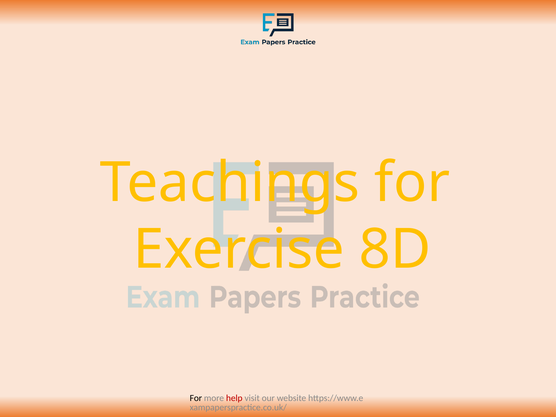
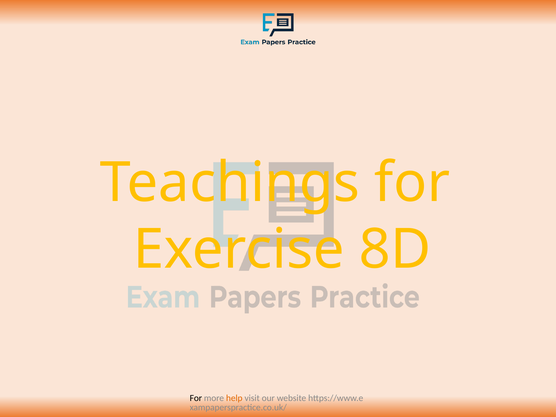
help colour: red -> orange (234, 398)
